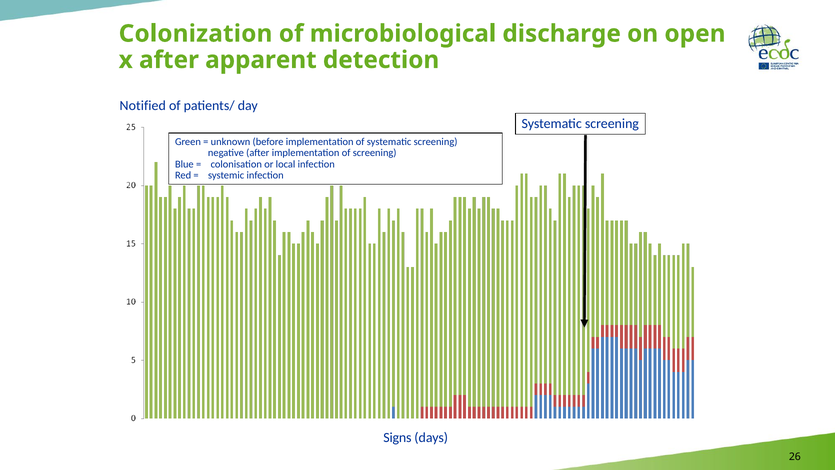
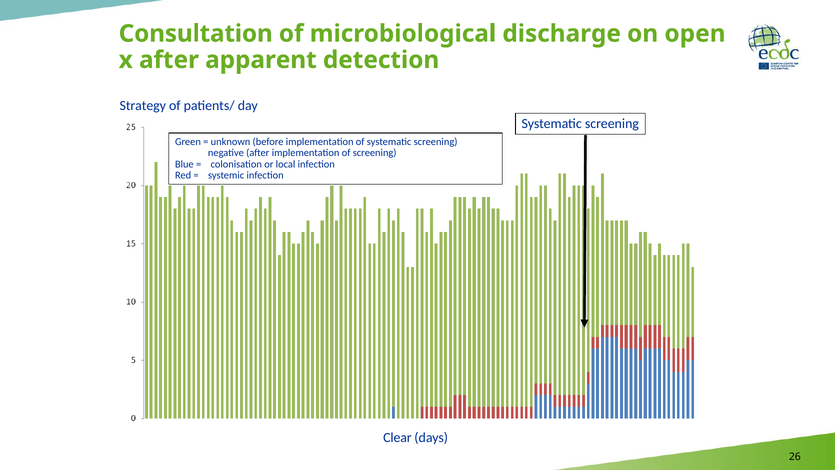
Colonization: Colonization -> Consultation (196, 34)
Notified: Notified -> Strategy (143, 106)
Signs: Signs -> Clear (397, 437)
